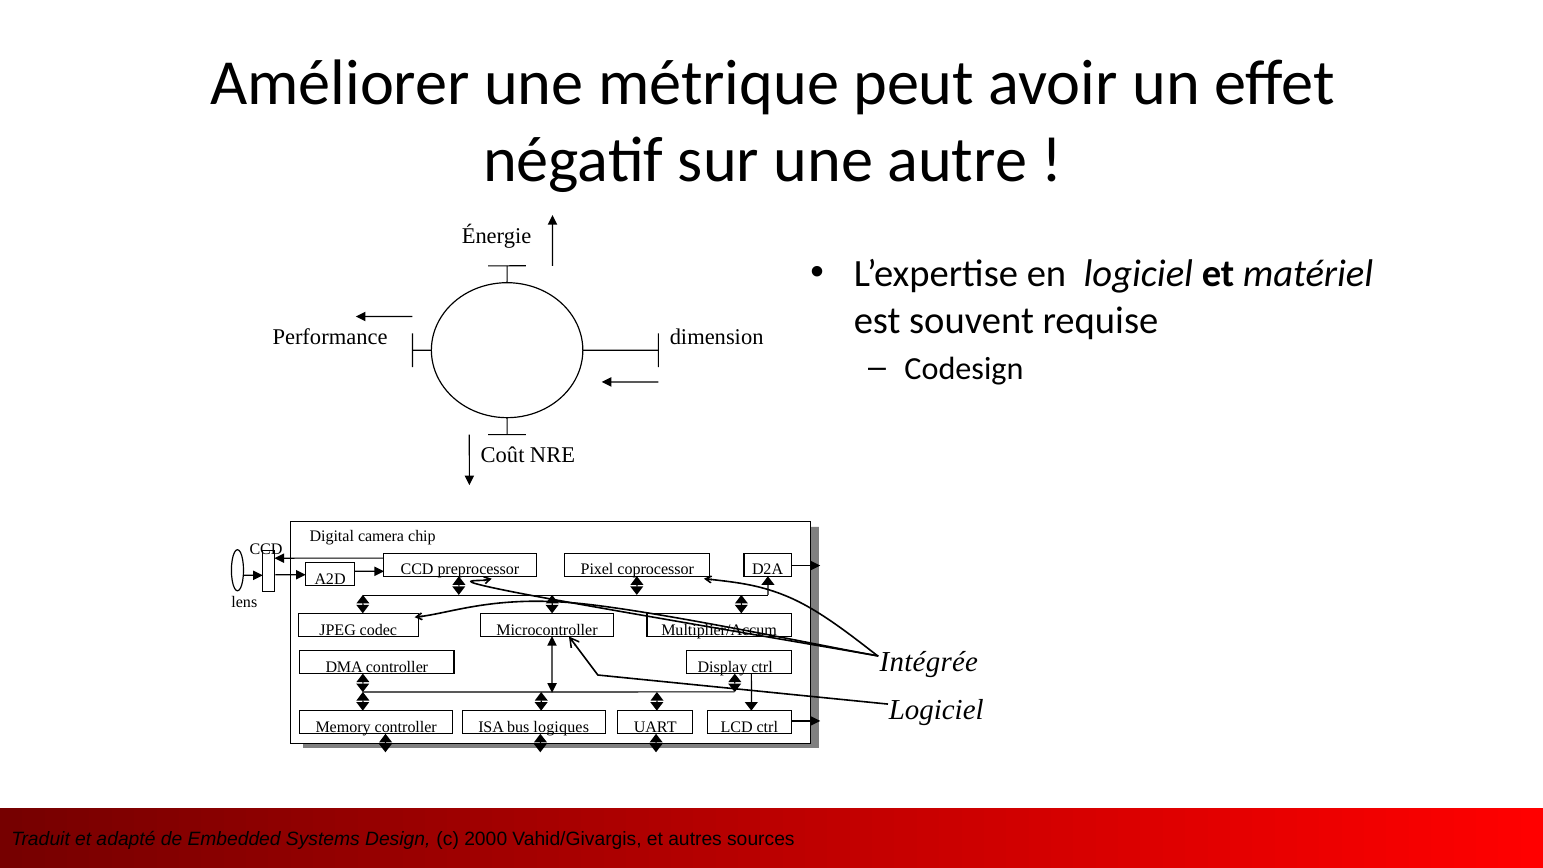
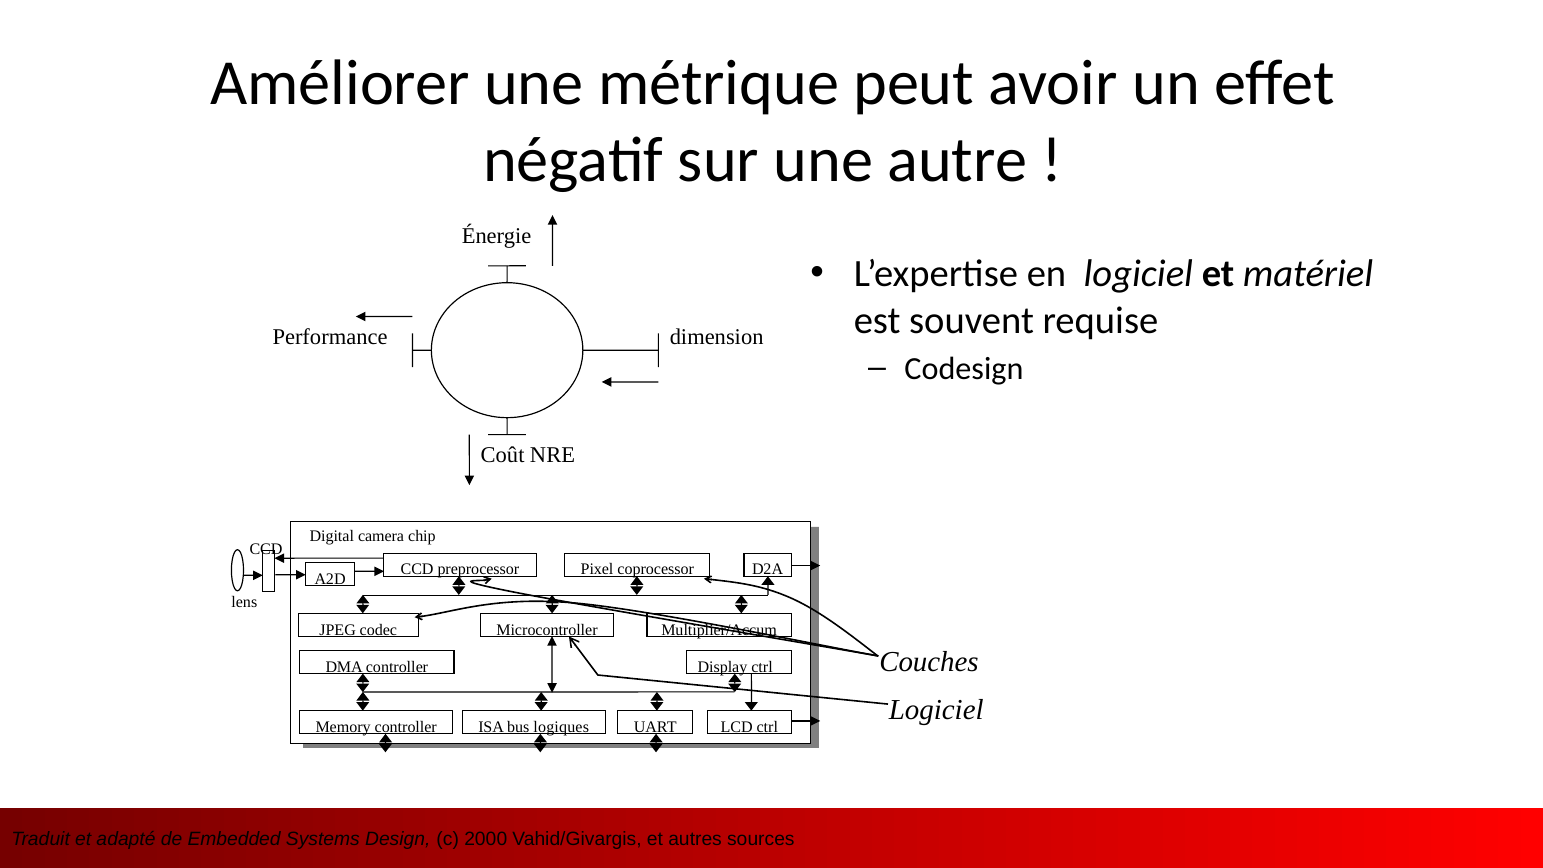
Intégrée: Intégrée -> Couches (929, 662)
